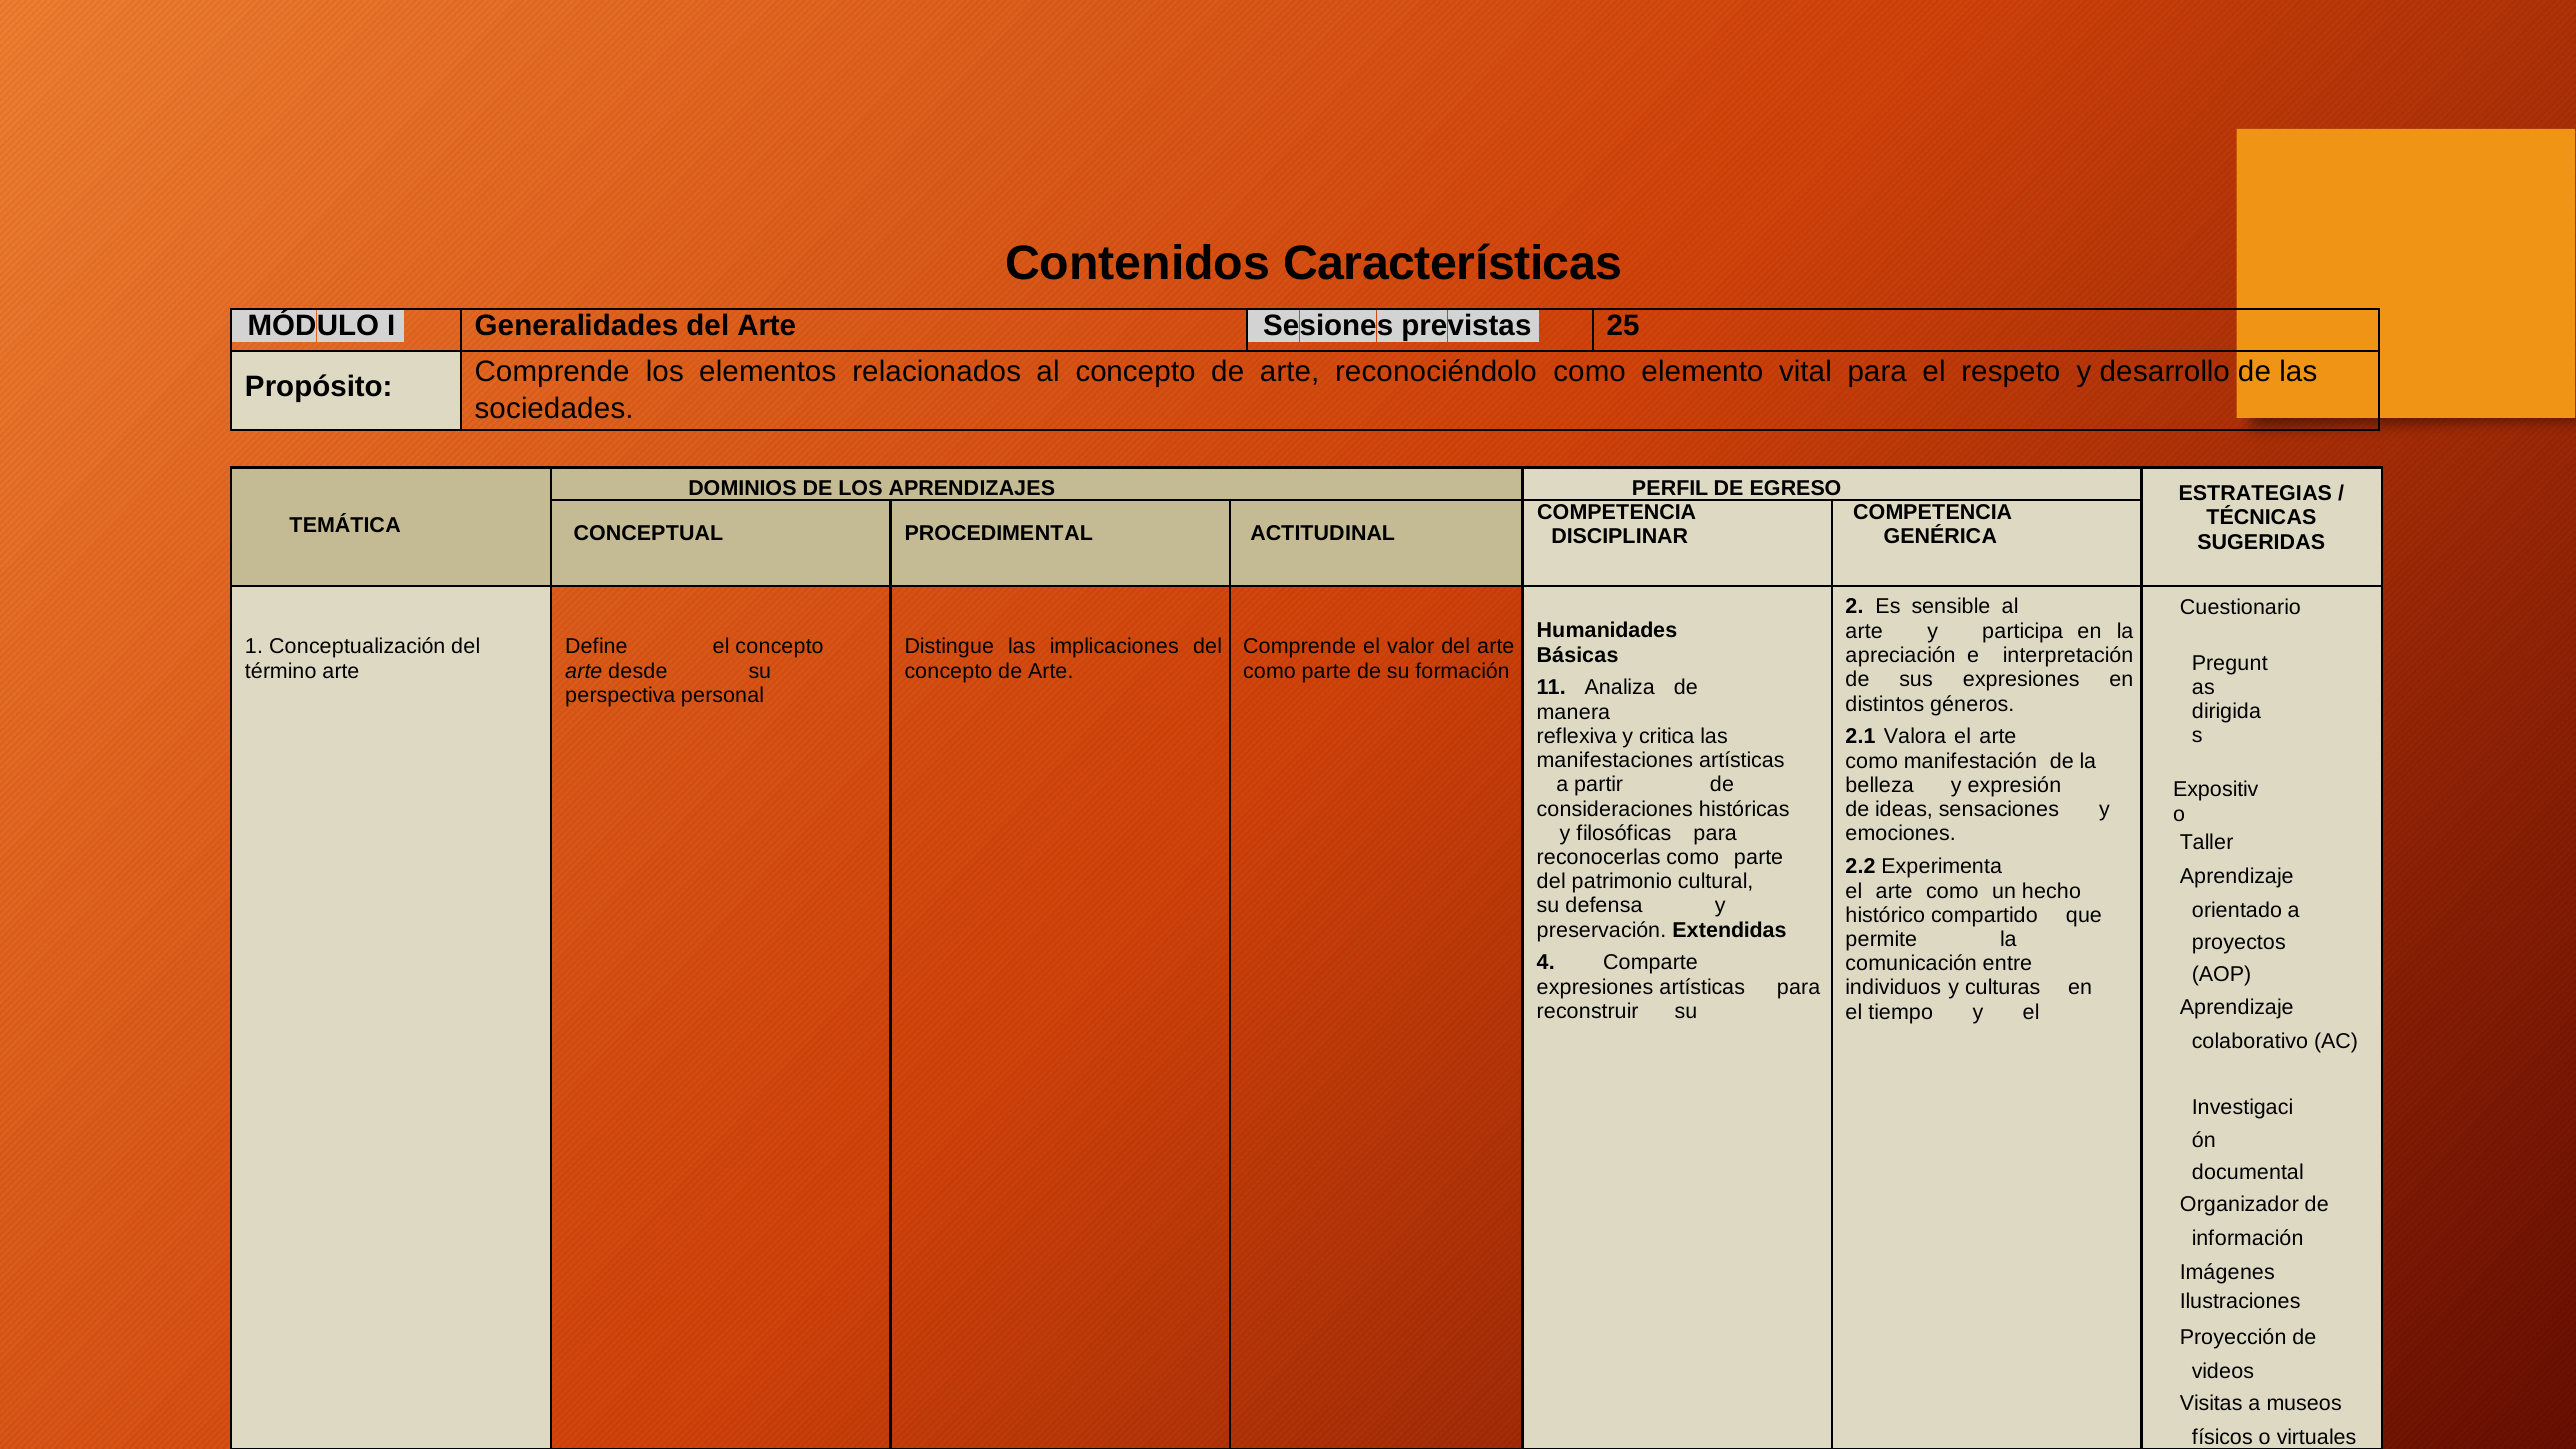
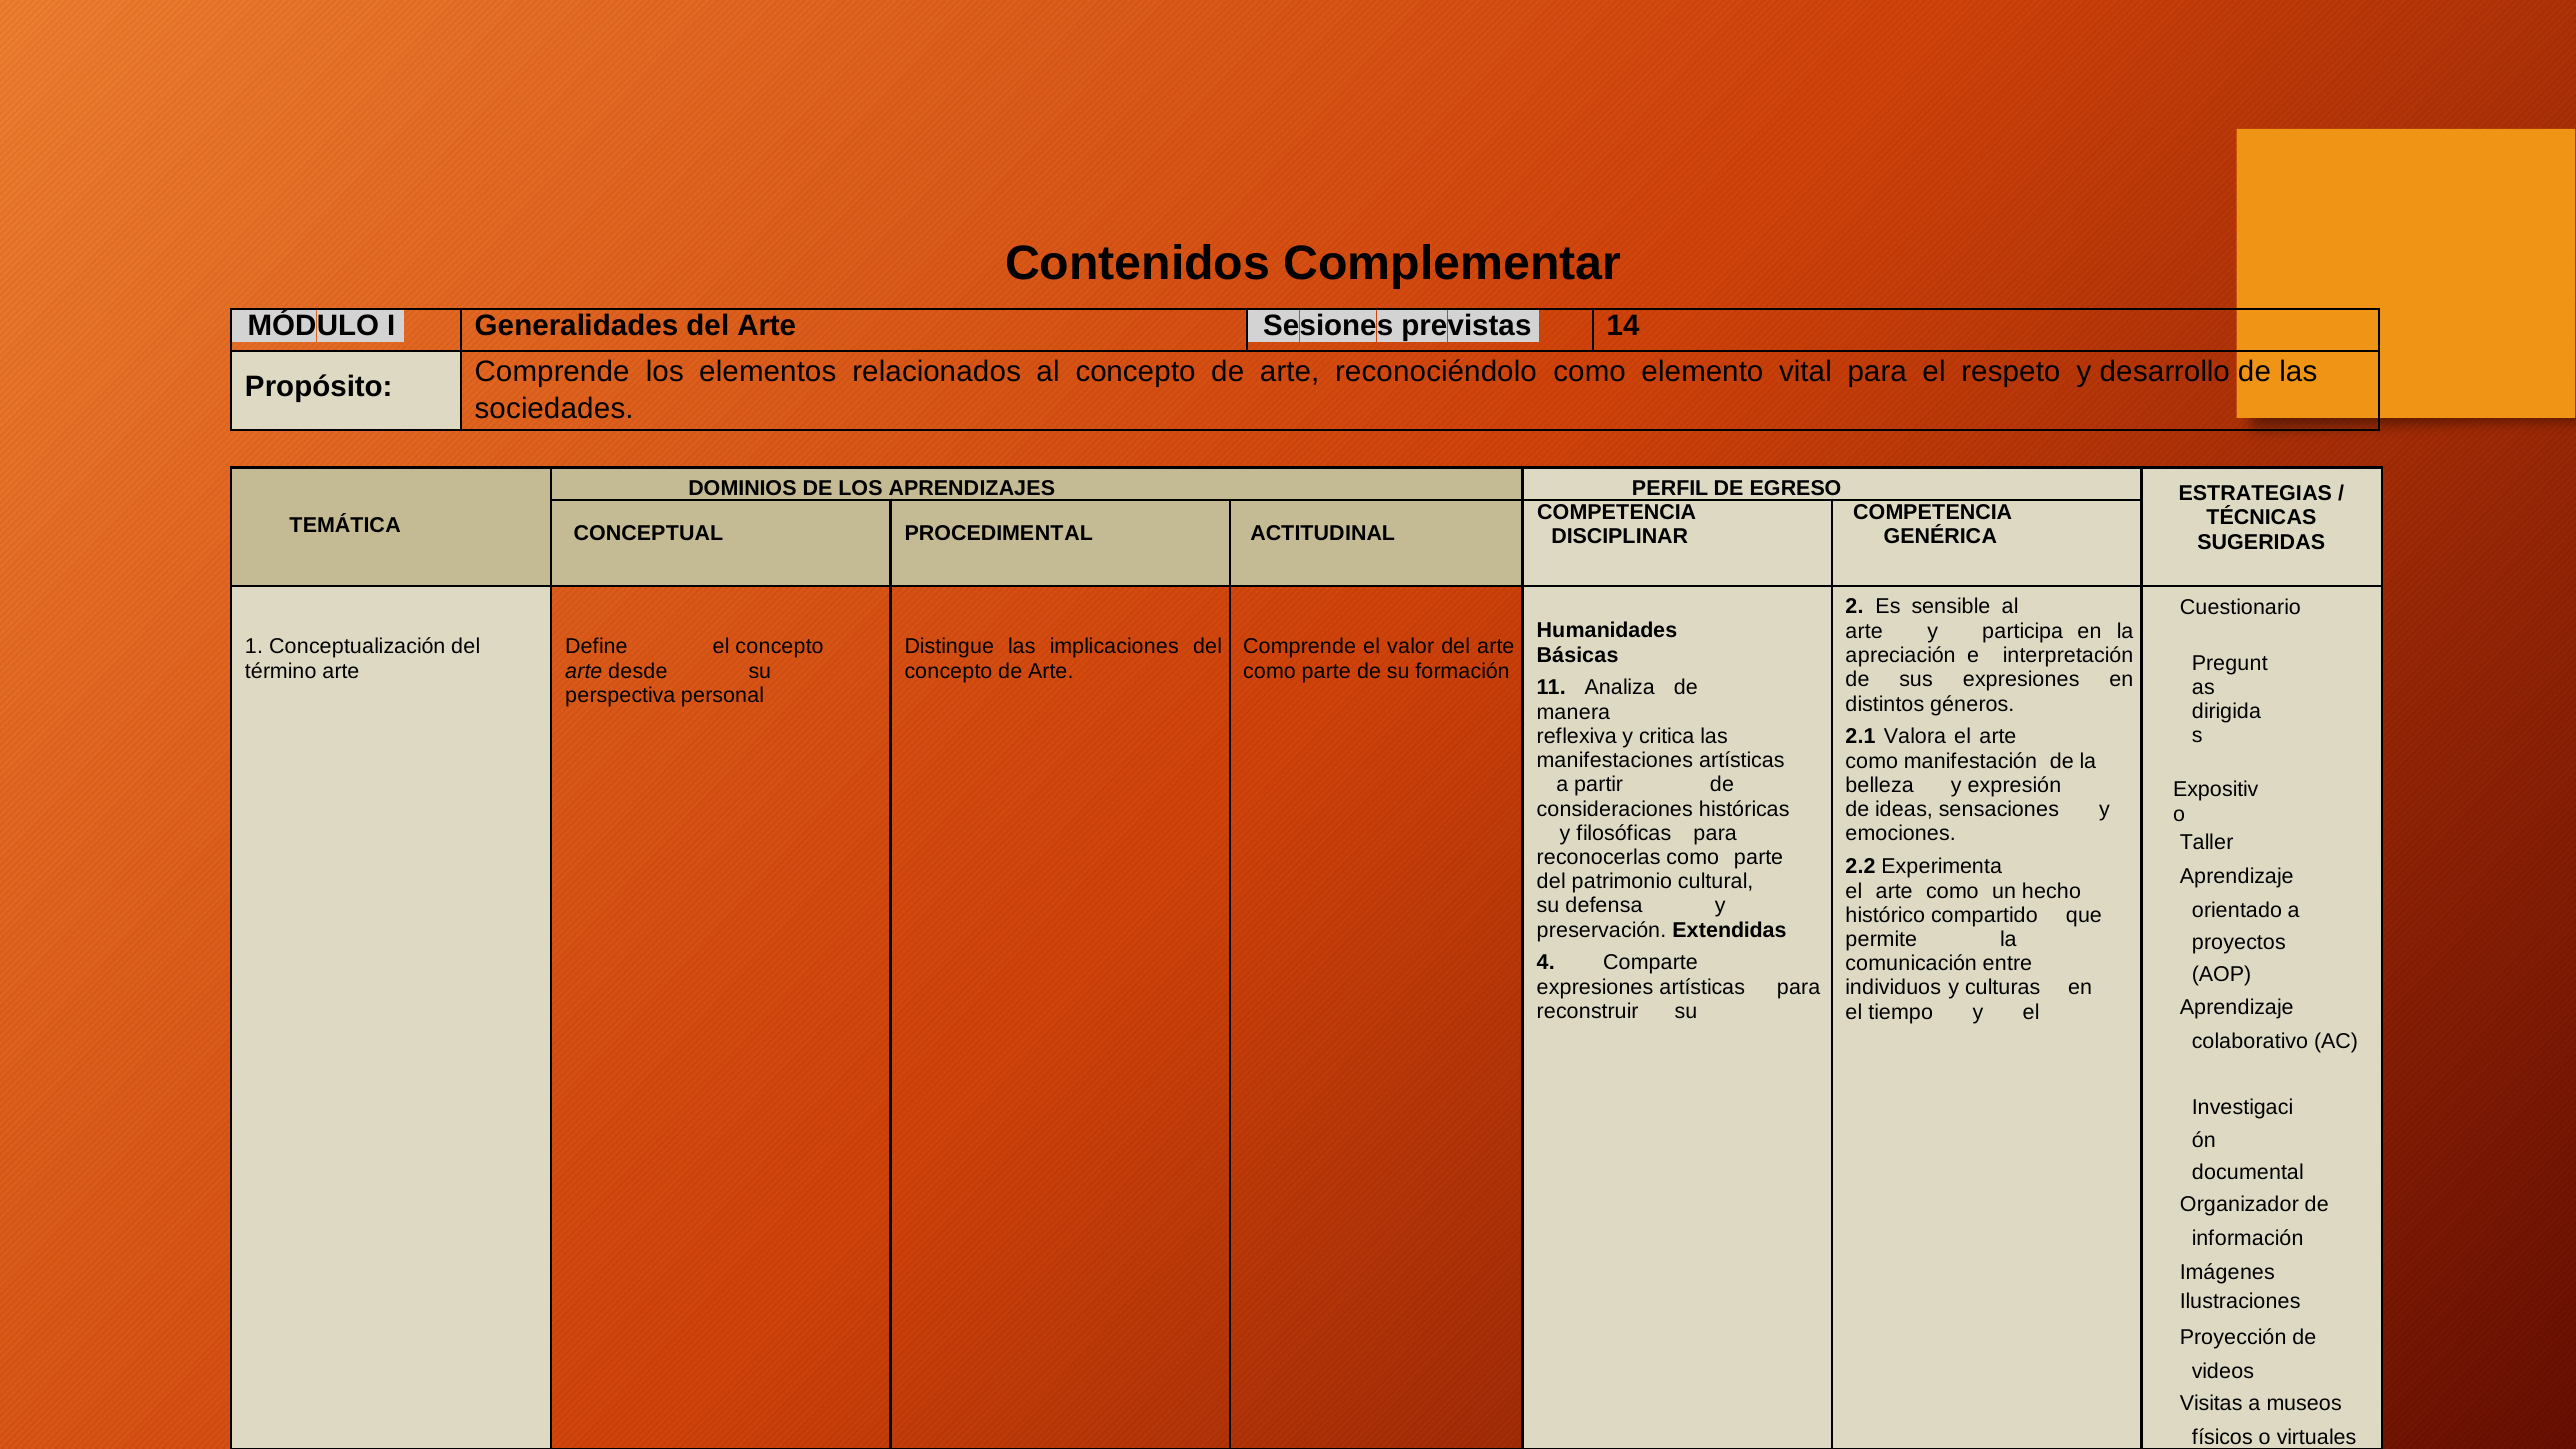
Características: Características -> Complementar (1453, 264)
25: 25 -> 14 (1623, 326)
